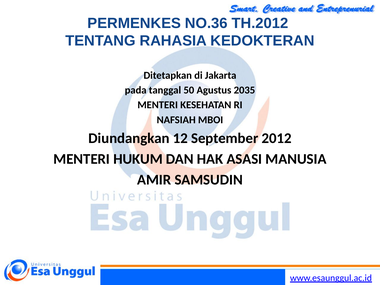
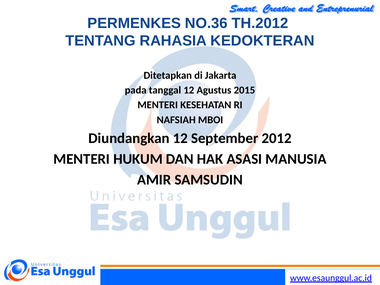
tanggal 50: 50 -> 12 (189, 90)
2035: 2035 -> 2015 (244, 90)
